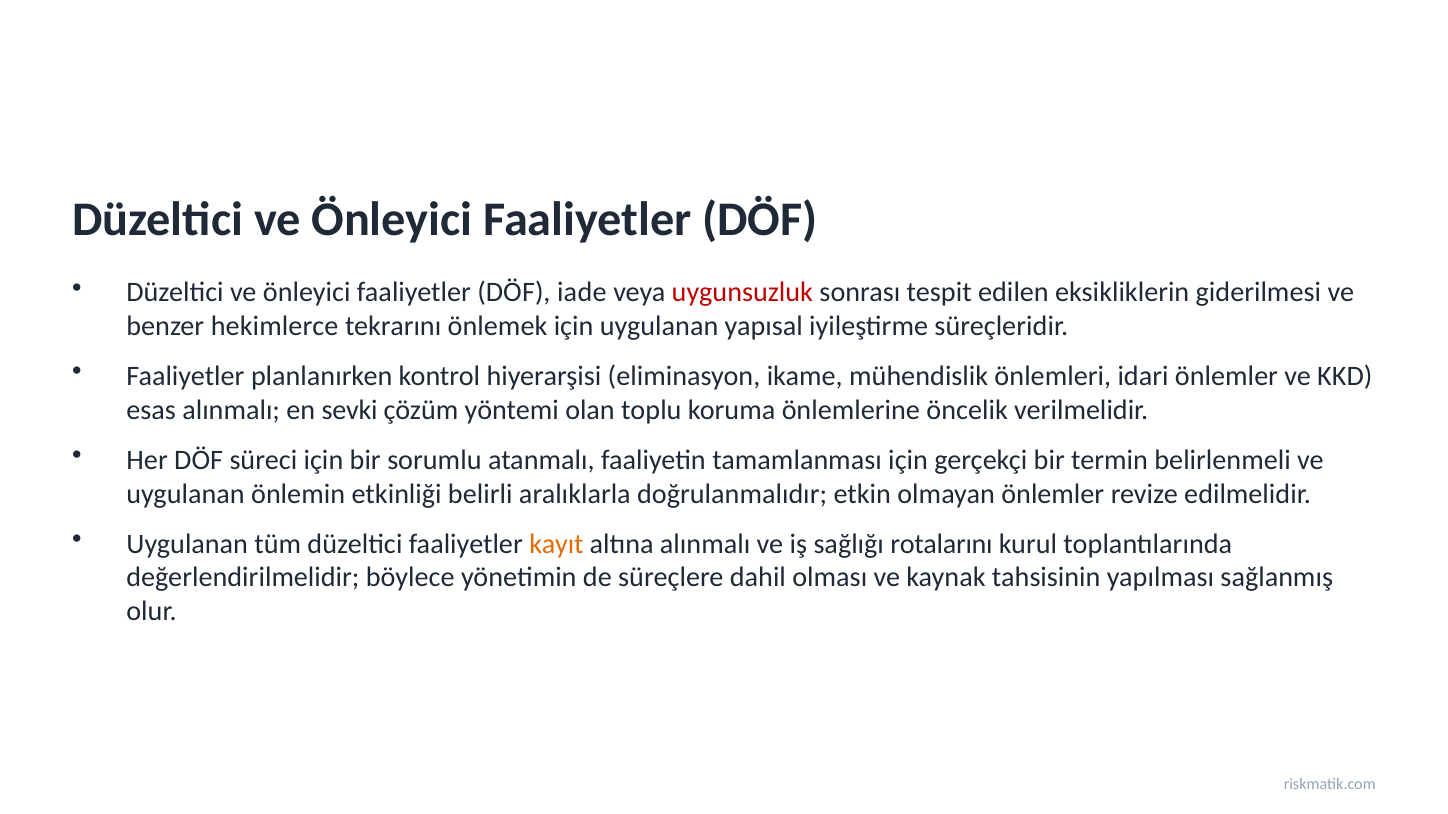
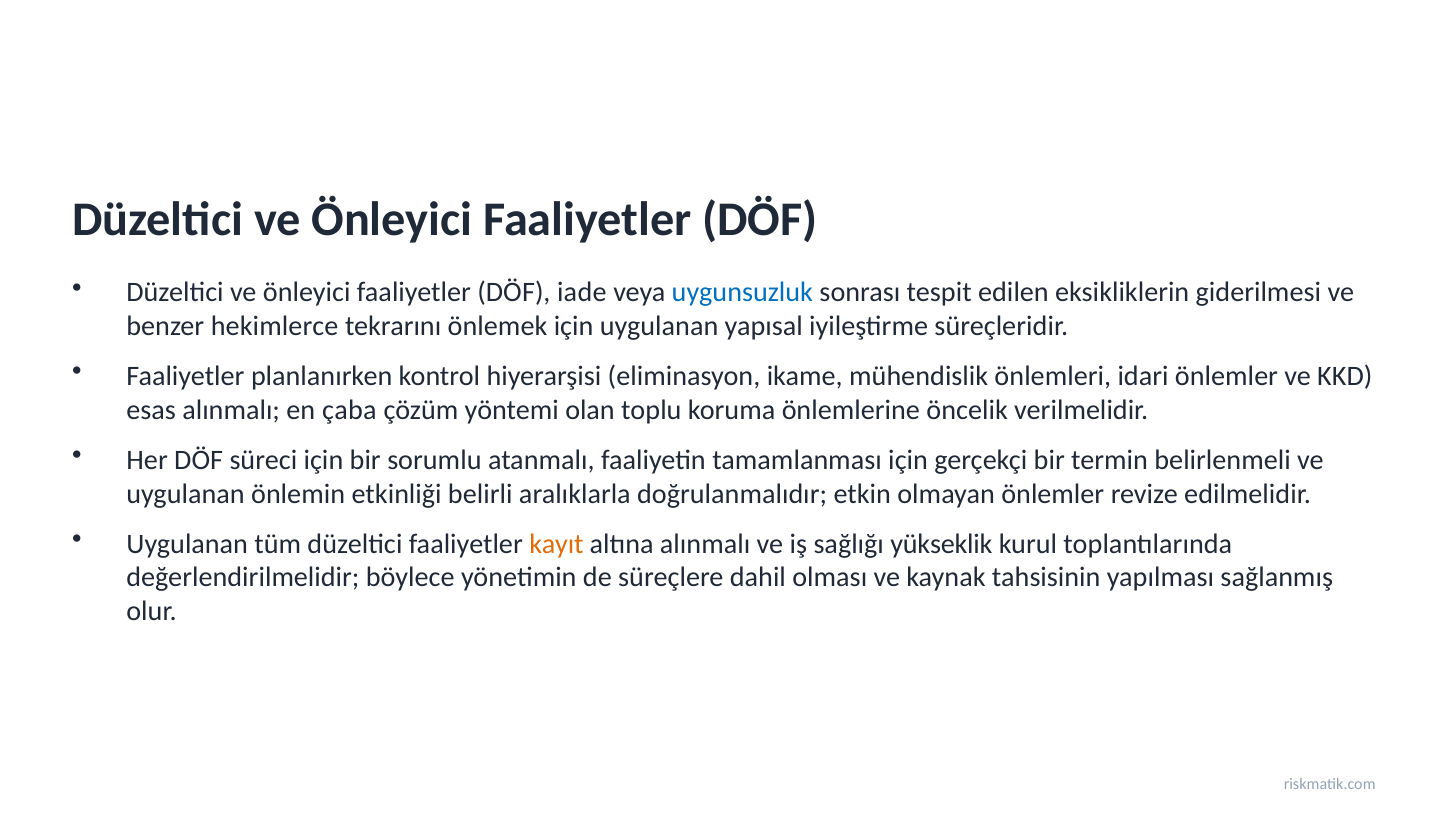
uygunsuzluk colour: red -> blue (742, 293)
sevki: sevki -> çaba (349, 410)
rotalarını: rotalarını -> yükseklik (941, 544)
